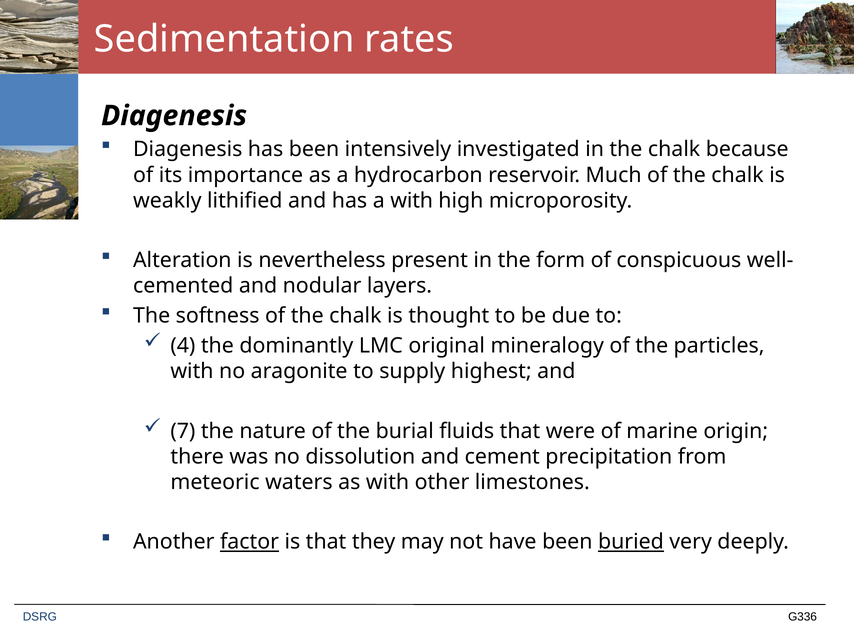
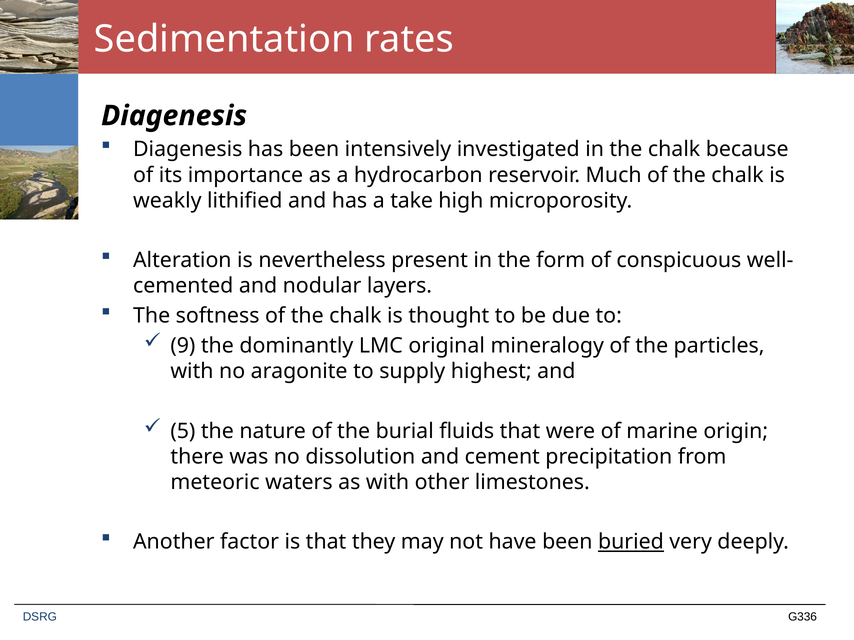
a with: with -> take (412, 201)
4: 4 -> 9 (183, 346)
7: 7 -> 5 (183, 431)
factor underline: present -> none (250, 542)
